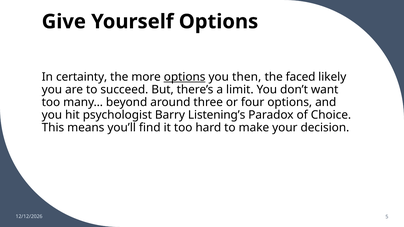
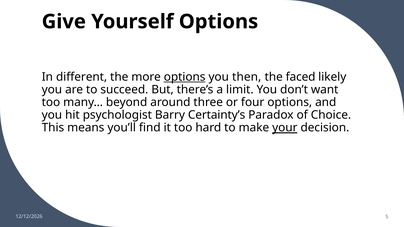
certainty: certainty -> different (82, 77)
Listening’s: Listening’s -> Certainty’s (217, 115)
your underline: none -> present (285, 128)
